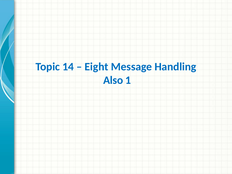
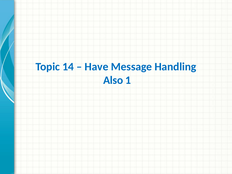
Eight: Eight -> Have (96, 67)
